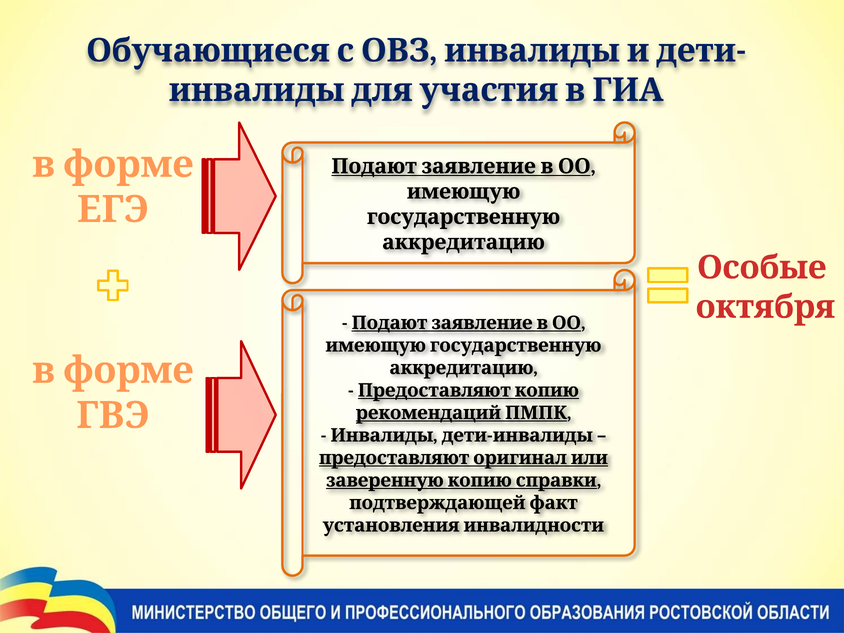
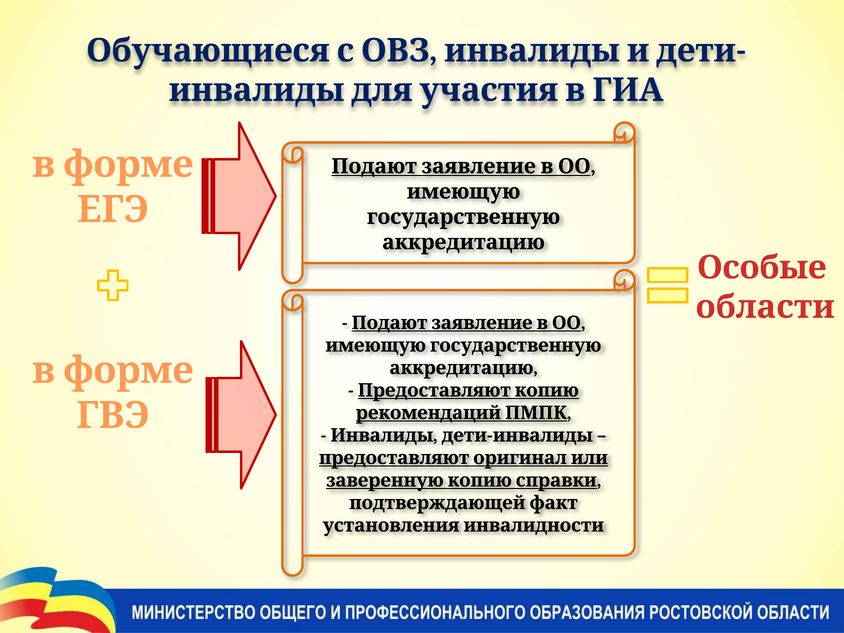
октября: октября -> области (765, 307)
